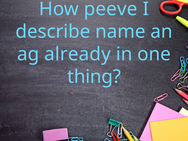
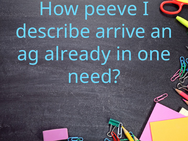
name: name -> arrive (120, 32)
thing: thing -> need (94, 77)
